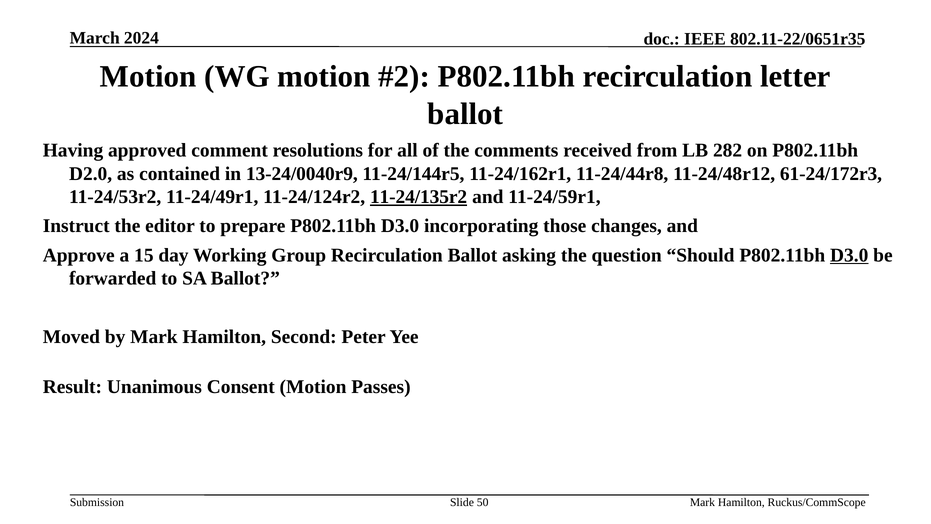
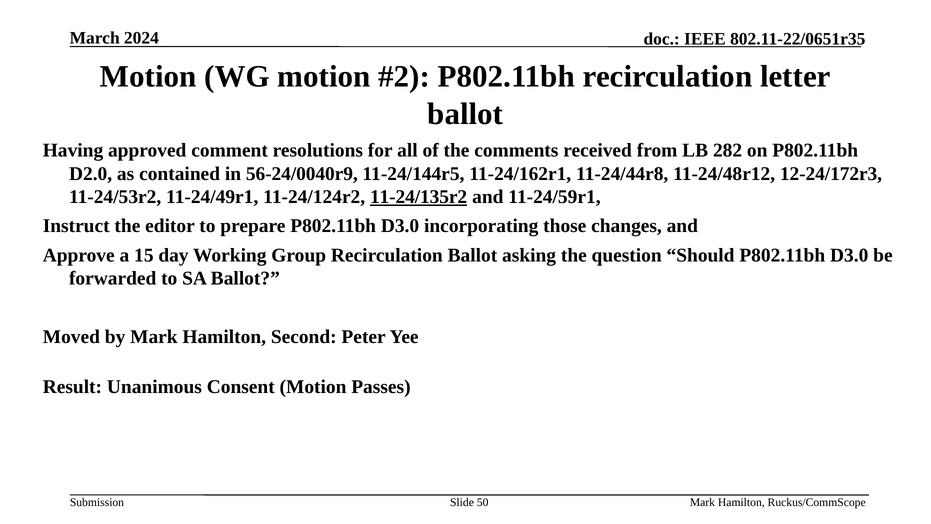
13-24/0040r9: 13-24/0040r9 -> 56-24/0040r9 (302, 174)
61-24/172r3: 61-24/172r3 -> 12-24/172r3 (831, 174)
D3.0 underline: present -> none (849, 255)
